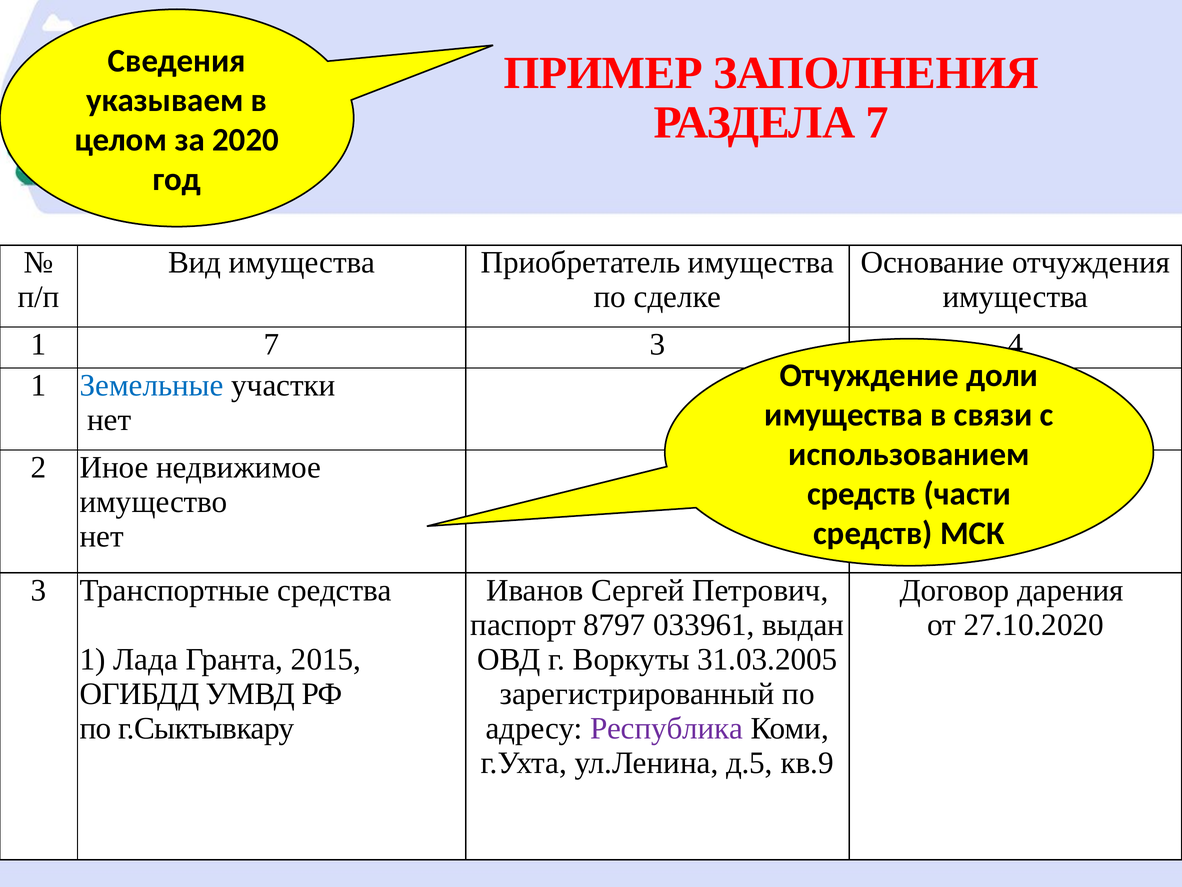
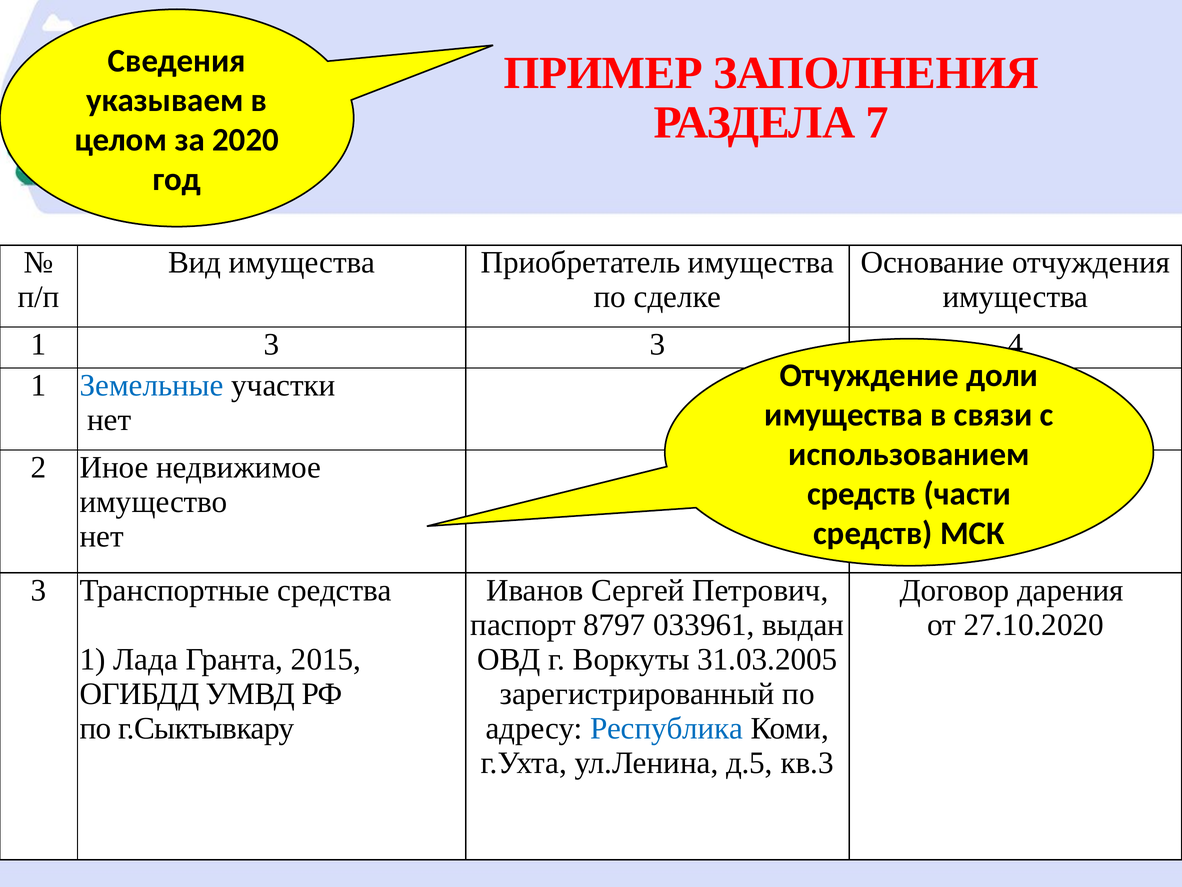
1 7: 7 -> 3 (272, 344)
Республика colour: purple -> blue (667, 728)
кв.9: кв.9 -> кв.3 (807, 762)
